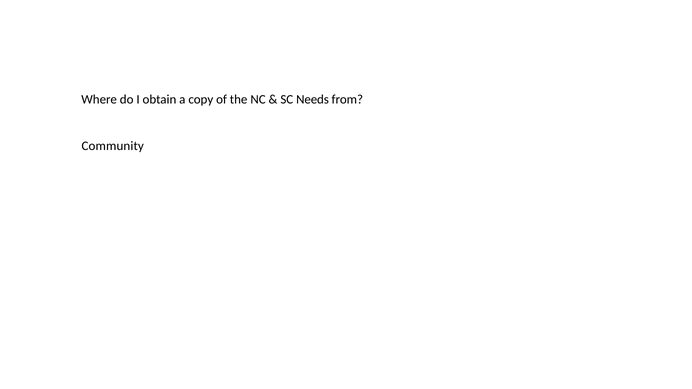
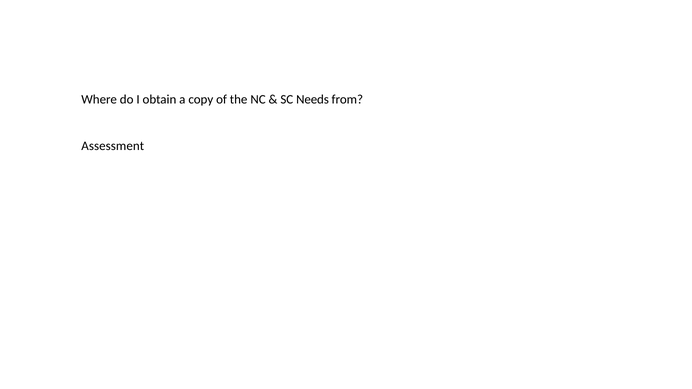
Community: Community -> Assessment (113, 146)
